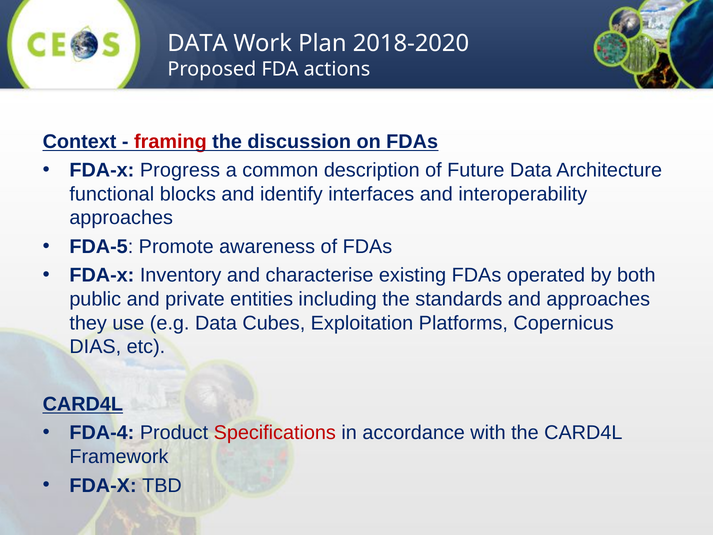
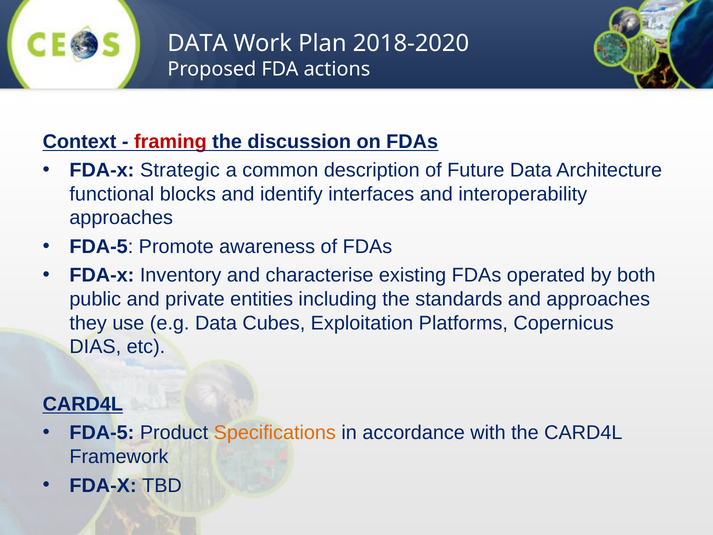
Progress: Progress -> Strategic (180, 170)
FDA-4: FDA-4 -> FDA-5 (102, 433)
Specifications colour: red -> orange (275, 433)
